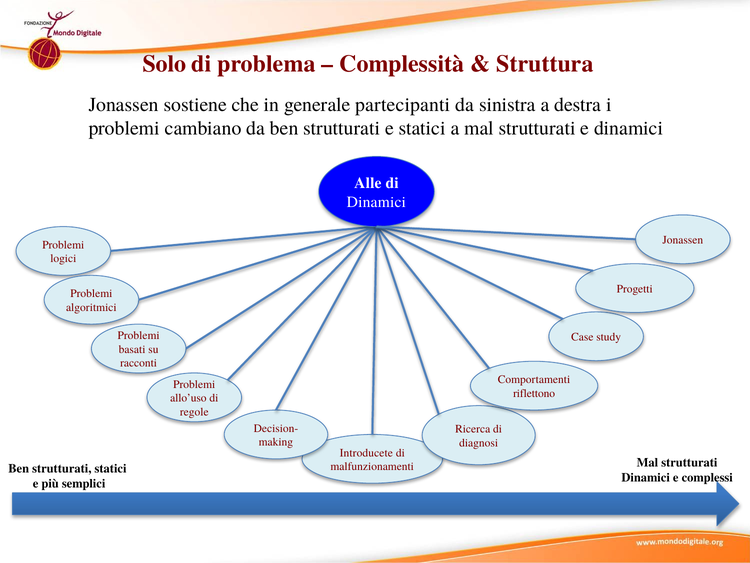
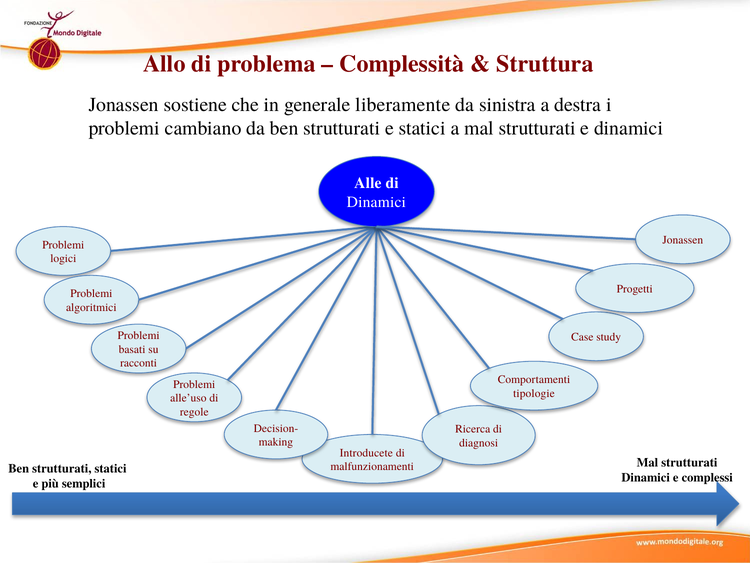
Solo: Solo -> Allo (164, 64)
partecipanti: partecipanti -> liberamente (403, 104)
riflettono: riflettono -> tipologie (534, 393)
allo’uso: allo’uso -> alle’uso (188, 398)
